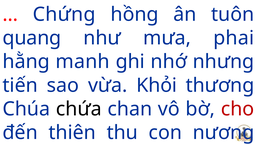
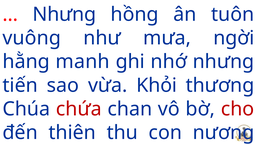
Chứng: Chứng -> Nhưng (64, 14)
quang: quang -> vuông (32, 38)
phai: phai -> ngời (234, 38)
chứa colour: black -> red (79, 109)
